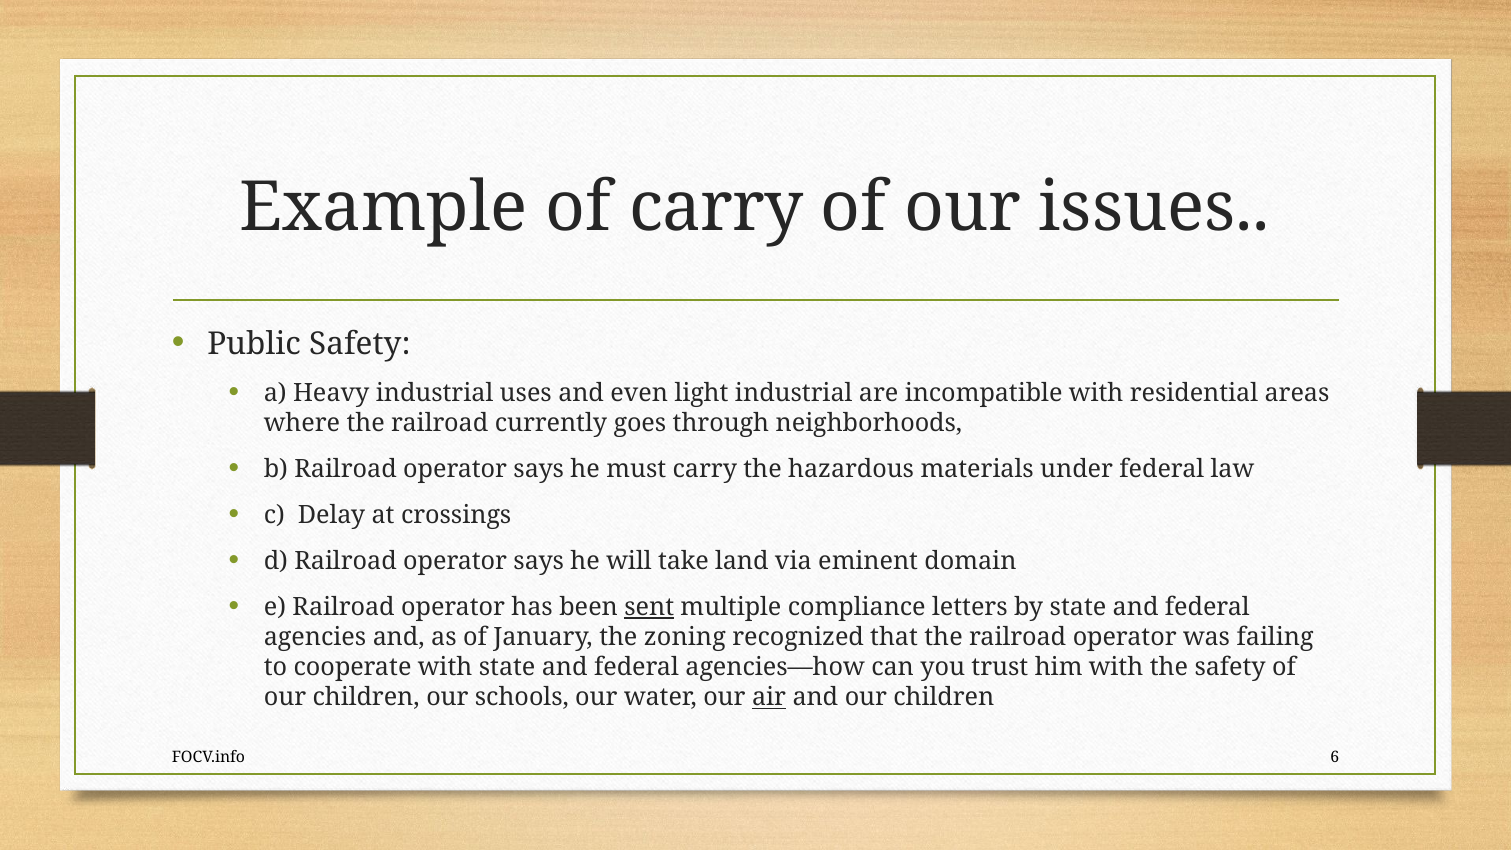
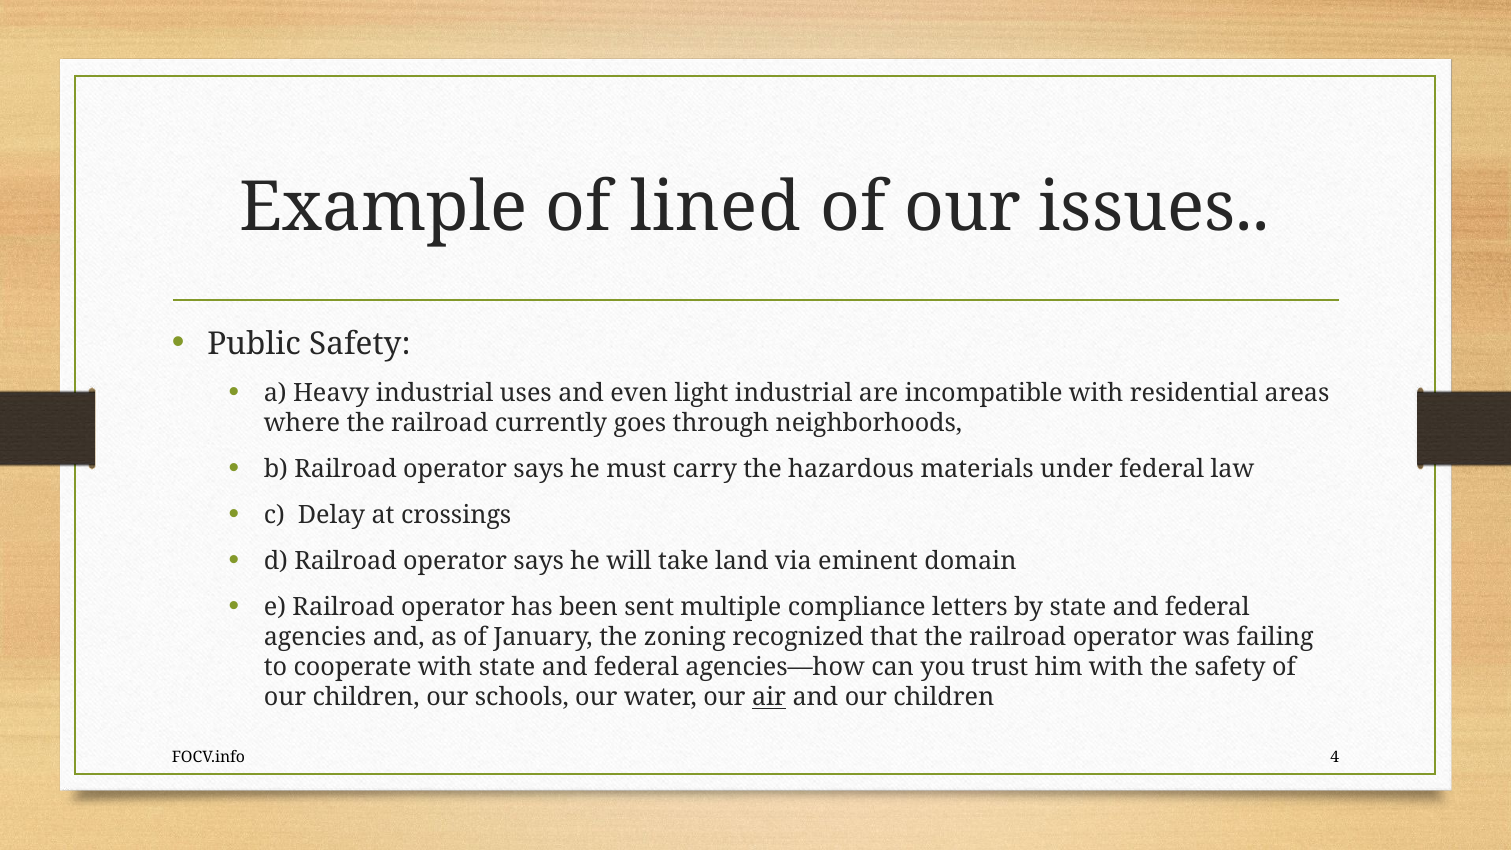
of carry: carry -> lined (716, 207)
sent underline: present -> none (649, 607)
6: 6 -> 4 (1335, 757)
